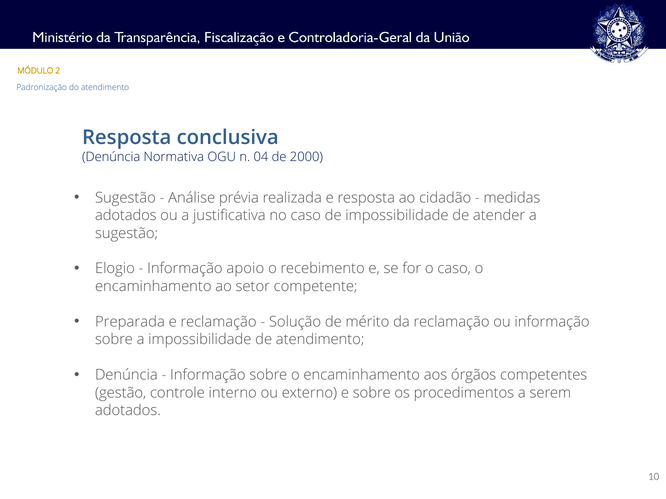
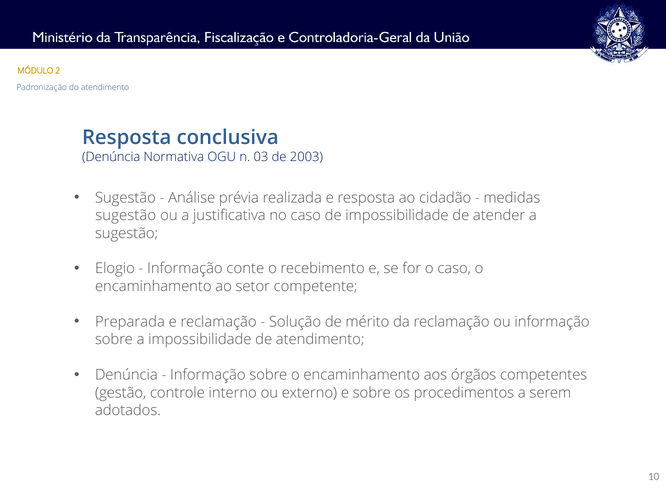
04: 04 -> 03 (261, 157)
2000: 2000 -> 2003 (306, 157)
adotados: adotados -> sugestão (126, 216)
apoio: apoio -> conte (245, 269)
